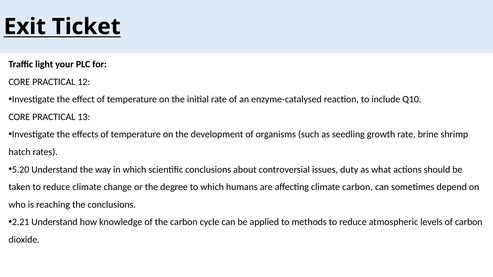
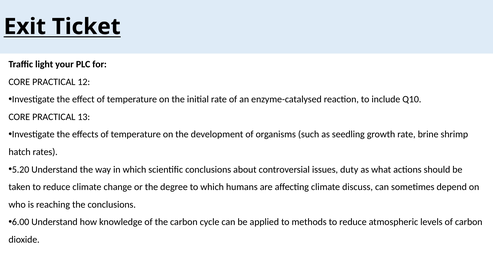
climate carbon: carbon -> discuss (358, 187)
2.21: 2.21 -> 6.00 (21, 222)
